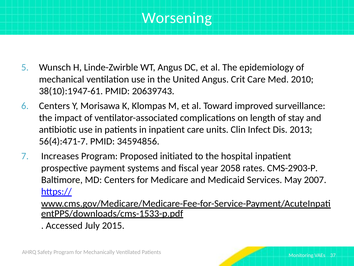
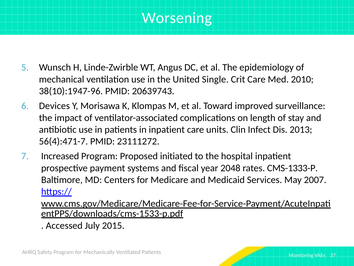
United Angus: Angus -> Single (215, 79)
38(10):1947-61: 38(10):1947-61 -> 38(10):1947-96 (71, 91)
Centers: Centers -> Devices (54, 106)
34594856: 34594856 -> 23111272 (138, 141)
Increases: Increases -> Increased (60, 156)
2058: 2058 -> 2048 (230, 168)
CMS-2903-P: CMS-2903-P -> CMS-1333-P (292, 168)
